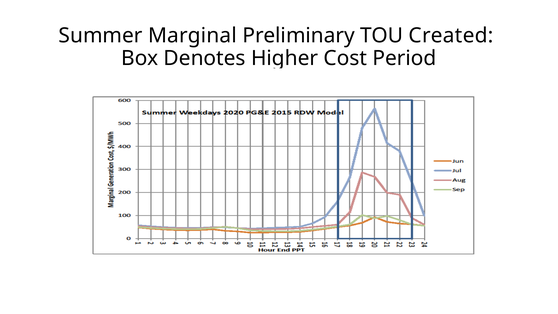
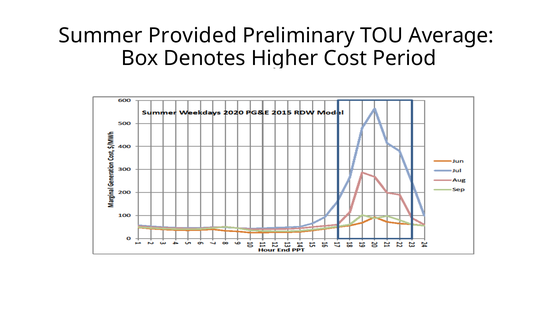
Marginal: Marginal -> Provided (192, 36)
Created: Created -> Average (451, 36)
